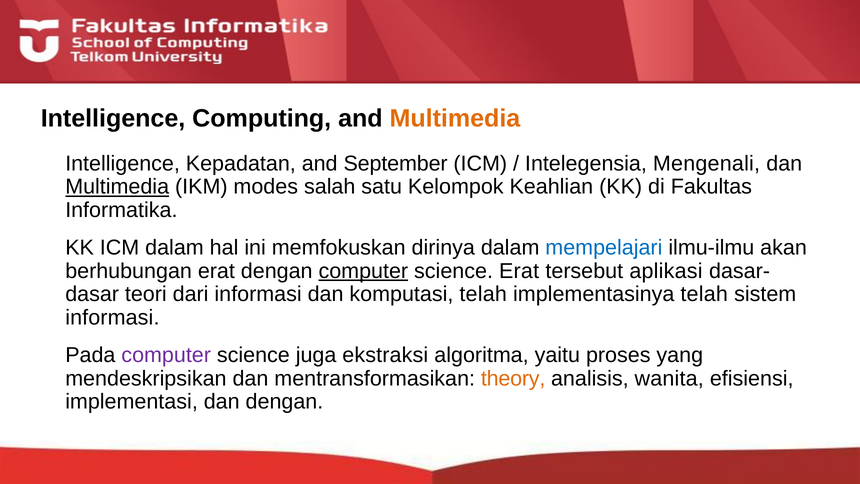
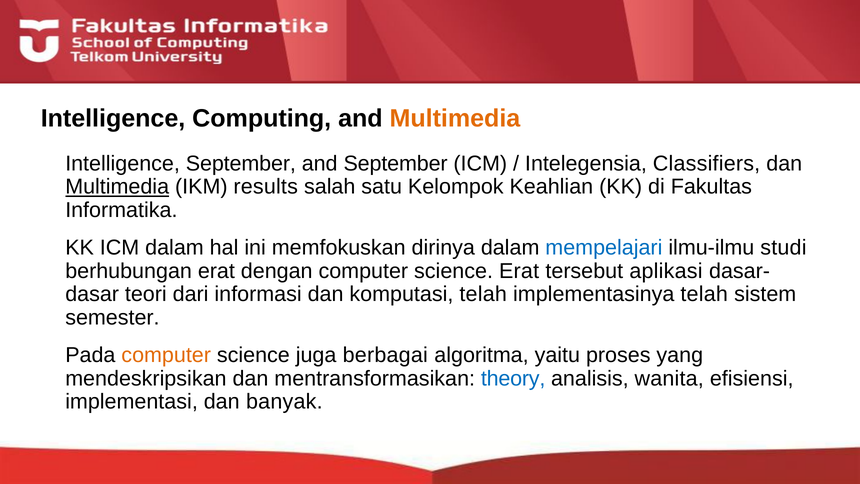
Intelligence Kepadatan: Kepadatan -> September (241, 164)
Mengenali: Mengenali -> Classifiers (707, 164)
modes: modes -> results (266, 187)
akan: akan -> studi (783, 248)
computer underline: present -> none (363, 271)
informasi: informasi -> semester (112, 317)
computer colour: purple -> orange (166, 355)
ekstraksi: ekstraksi -> berbagai (385, 355)
theory colour: orange -> blue (513, 378)
dan dengan: dengan -> banyak (284, 401)
